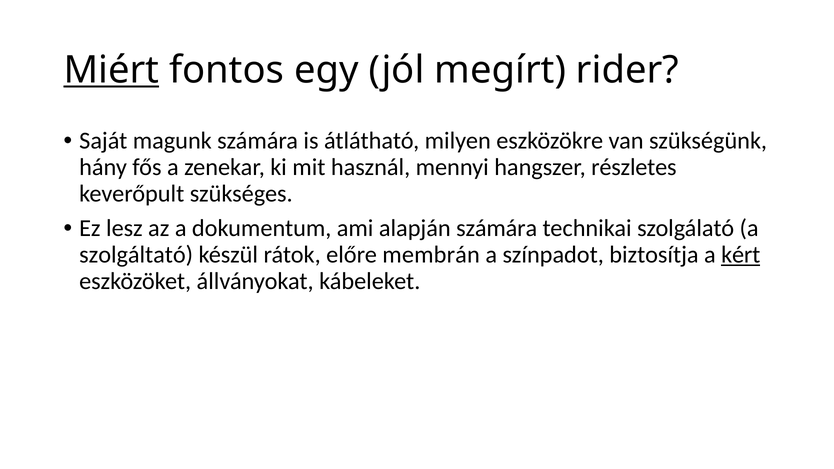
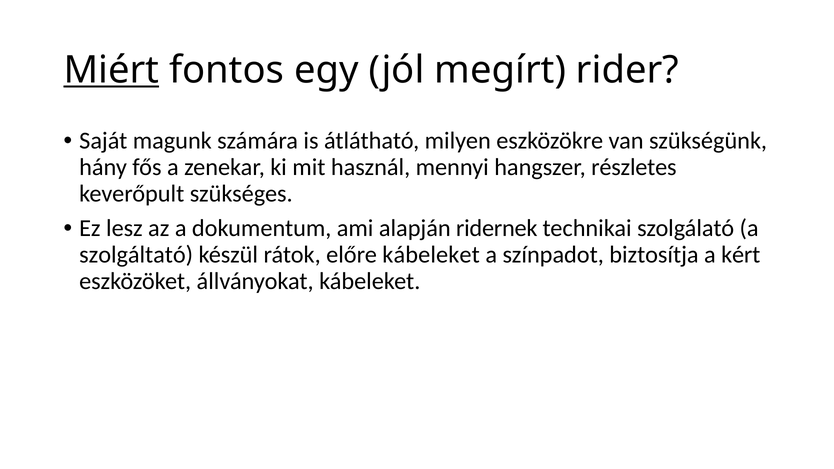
alapján számára: számára -> ridernek (497, 229)
előre membrán: membrán -> kábeleket (431, 255)
kért underline: present -> none (741, 255)
